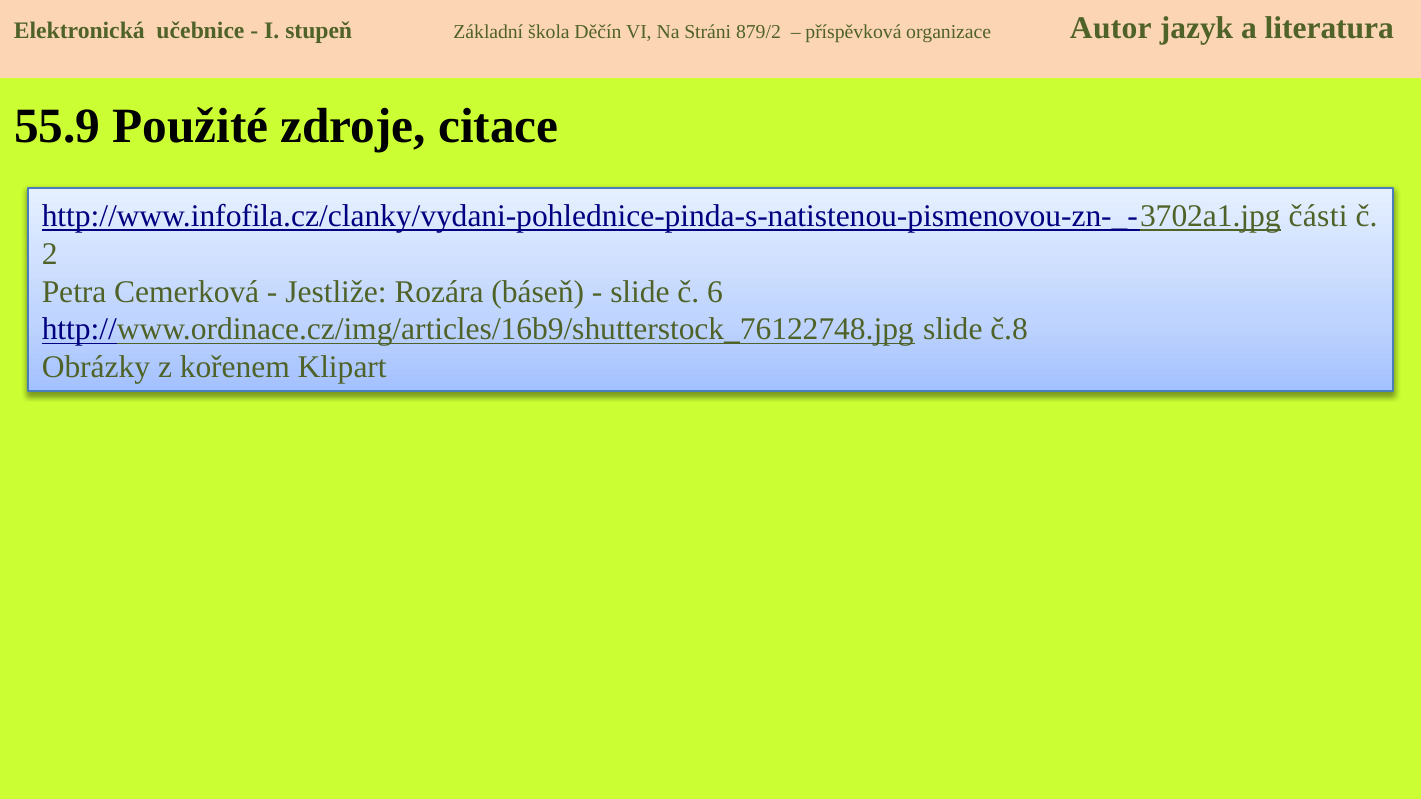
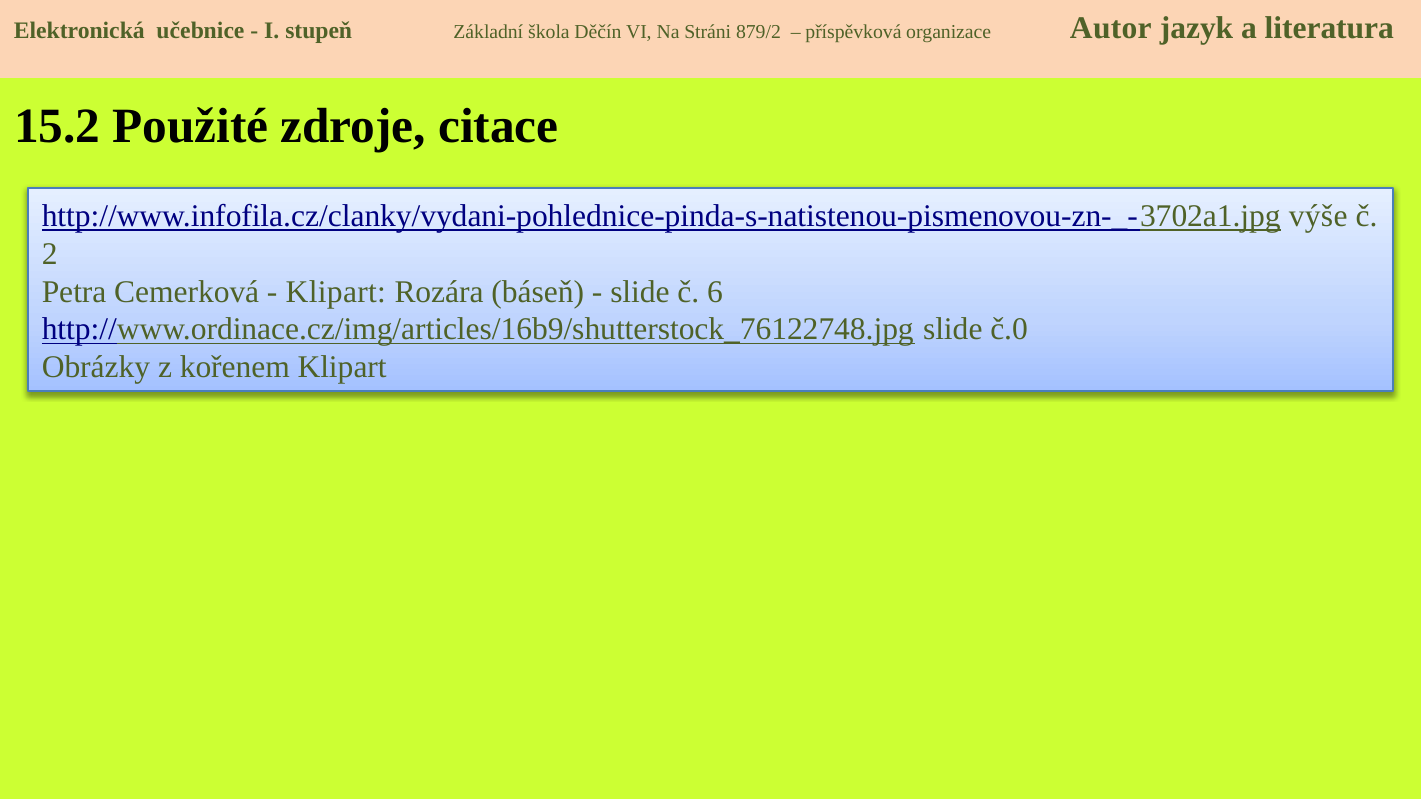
55.9: 55.9 -> 15.2 (57, 126)
části: části -> výše (1318, 216)
Jestliže: Jestliže -> Klipart (336, 292)
č.8: č.8 -> č.0 (1009, 330)
